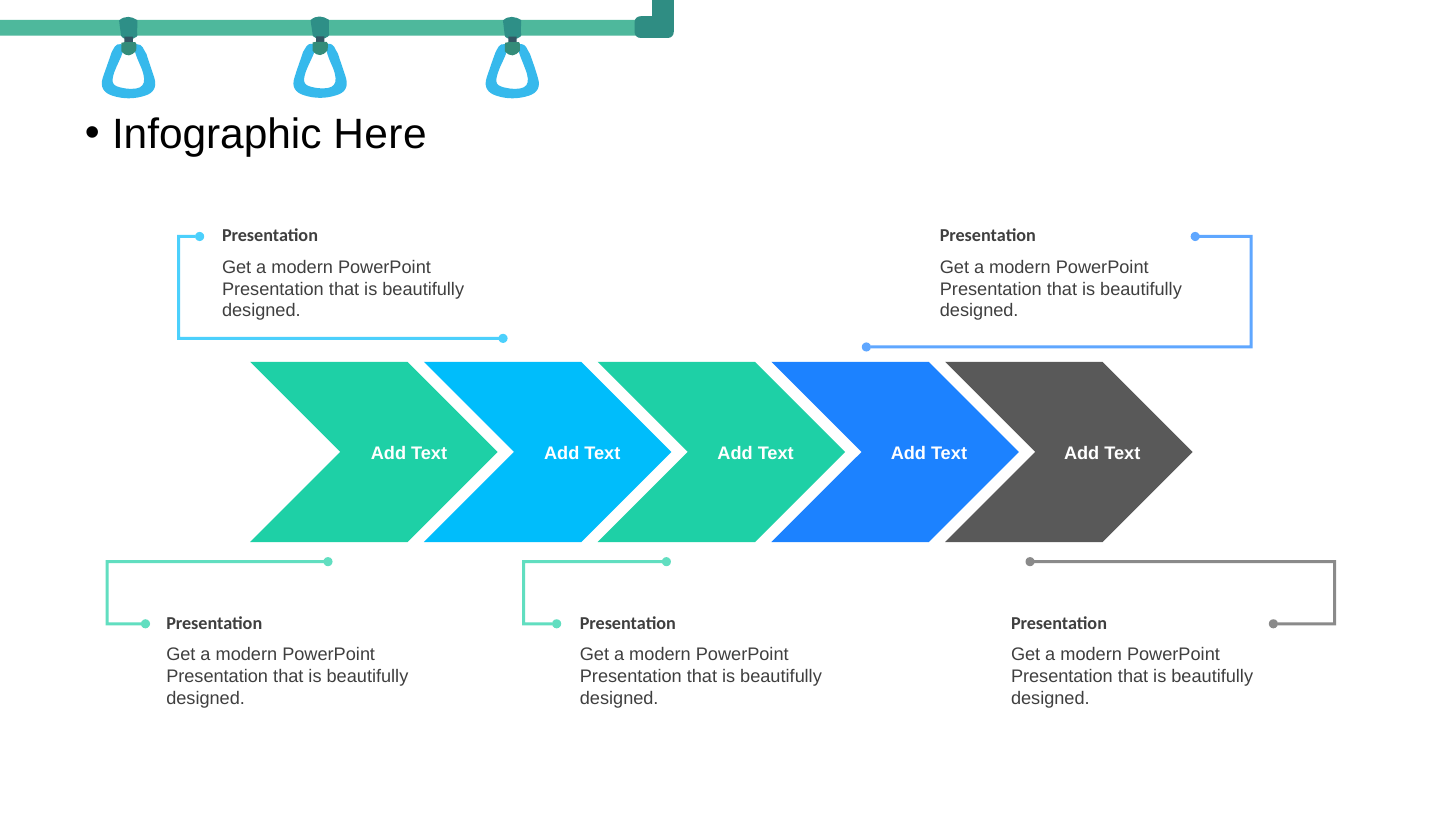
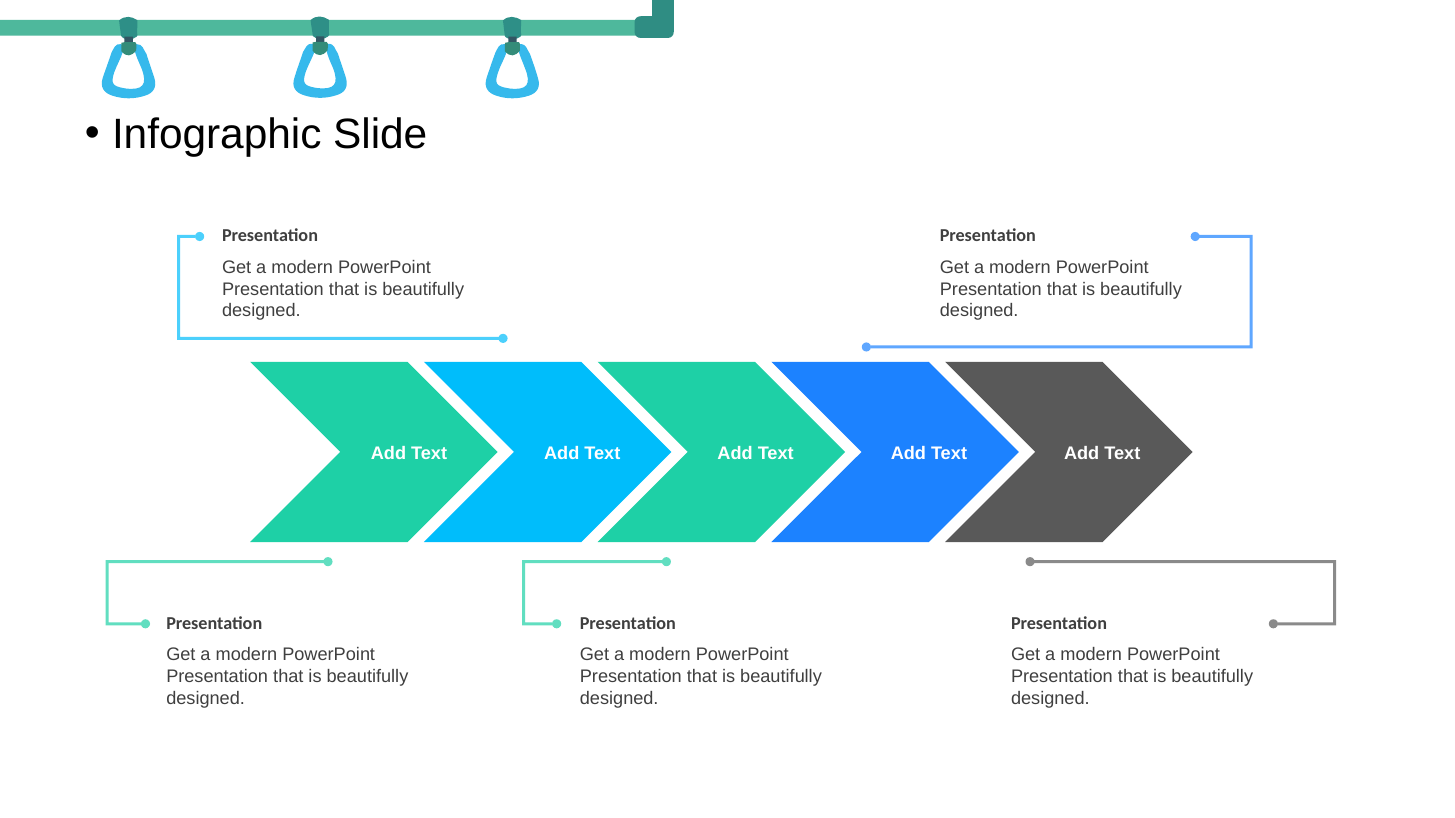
Here: Here -> Slide (380, 134)
